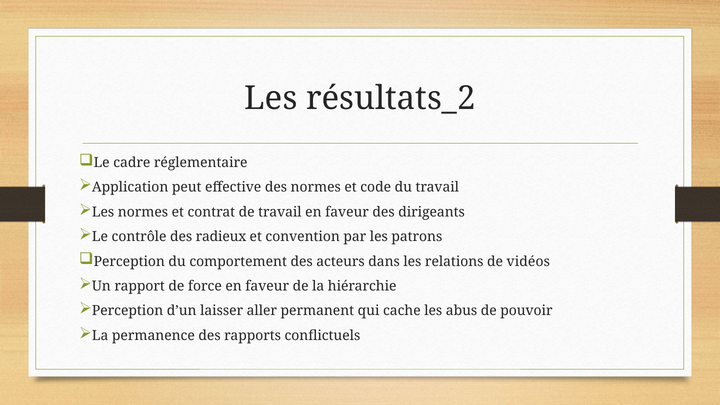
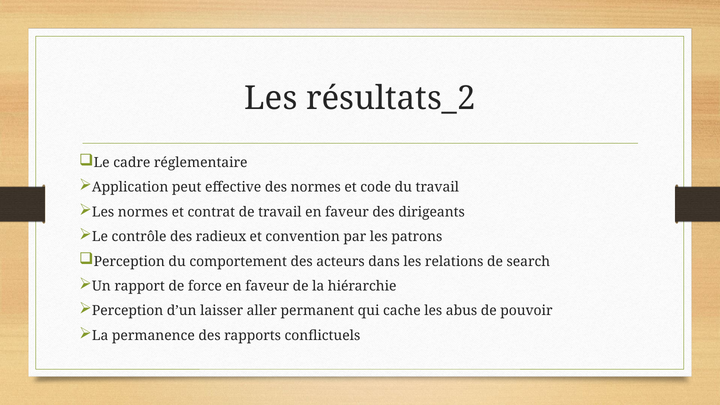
vidéos: vidéos -> search (528, 261)
